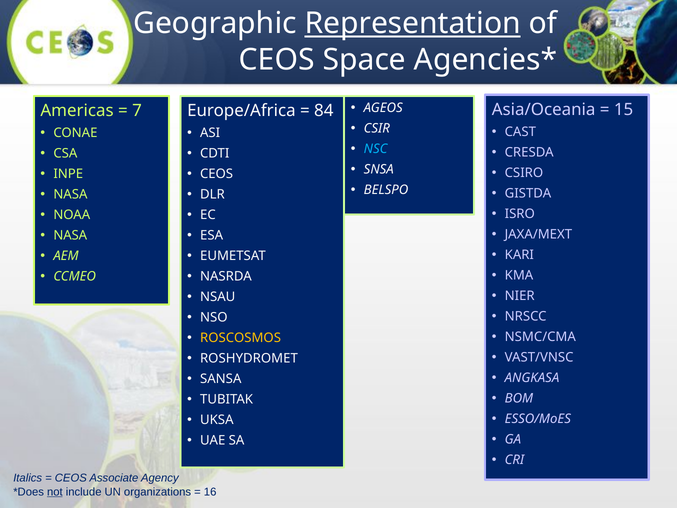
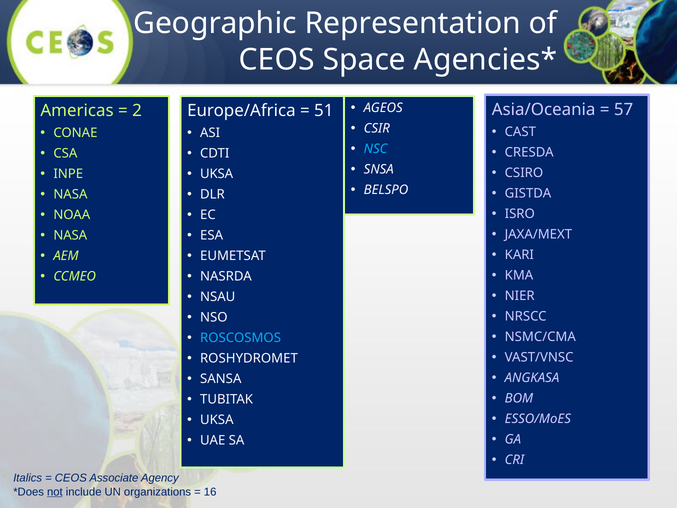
Representation underline: present -> none (413, 23)
15: 15 -> 57 (624, 109)
7: 7 -> 2 (137, 110)
84: 84 -> 51 (324, 110)
CEOS: CEOS -> UKSA (217, 174)
ROSCOSMOS colour: yellow -> light blue (241, 338)
